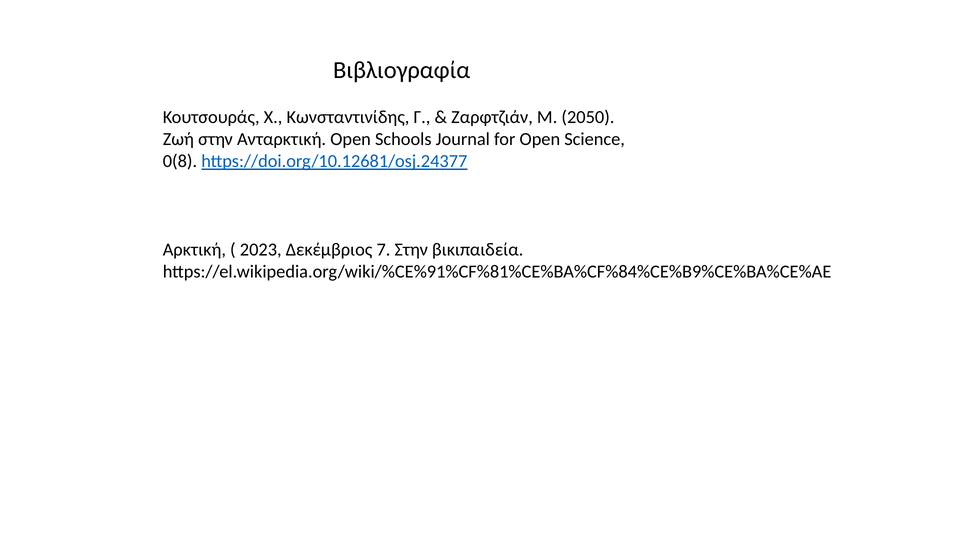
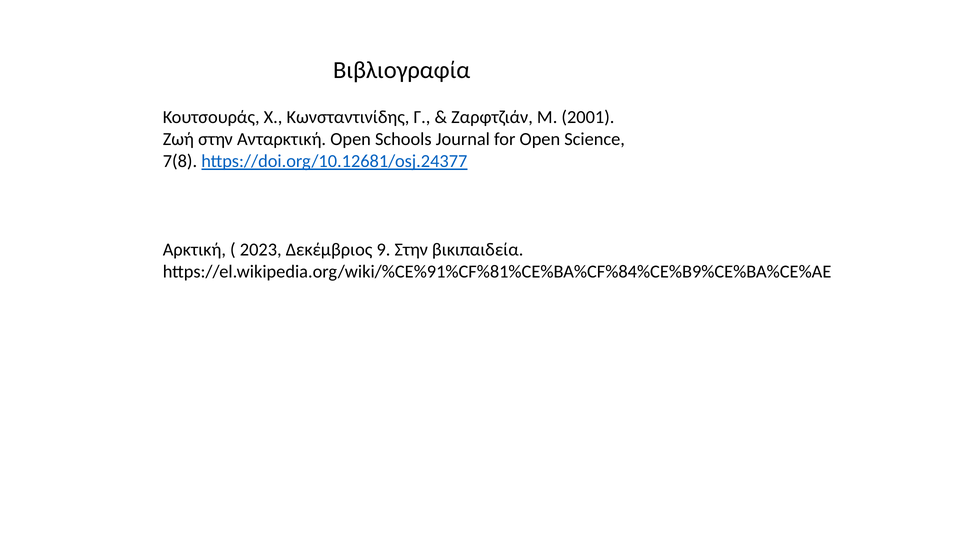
2050: 2050 -> 2001 (588, 117)
0(8: 0(8 -> 7(8 (180, 161)
7: 7 -> 9 (384, 250)
